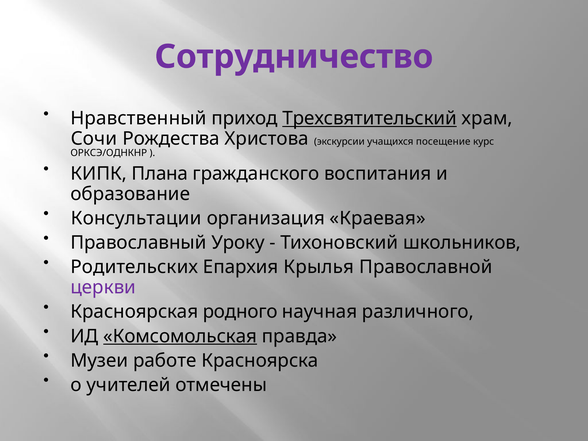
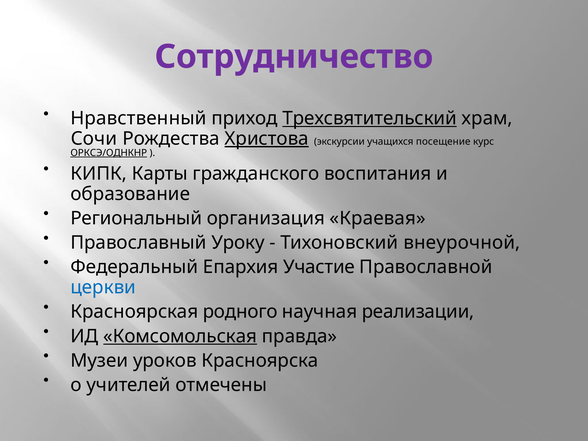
Христова underline: none -> present (267, 139)
ОРКСЭ/ОДНКНР underline: none -> present (109, 153)
Плана: Плана -> Карты (160, 174)
Консультации: Консультации -> Региональный (136, 218)
школьников: школьников -> внеурочной (462, 243)
Родительских: Родительских -> Федеральный (134, 267)
Крылья: Крылья -> Участие (319, 267)
церкви colour: purple -> blue (103, 287)
различного: различного -> реализации (418, 312)
работе: работе -> уроков (165, 361)
